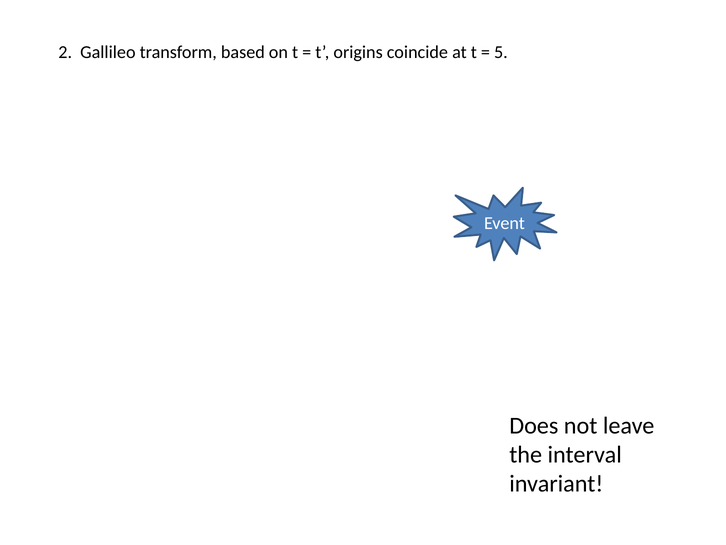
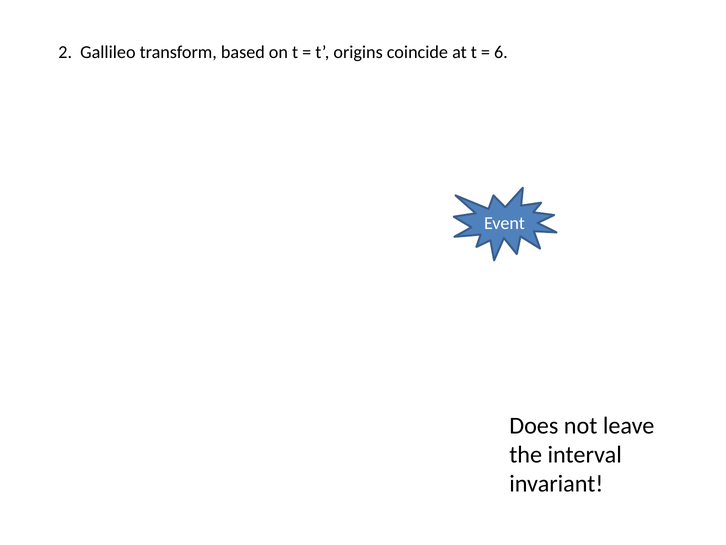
5: 5 -> 6 (501, 52)
